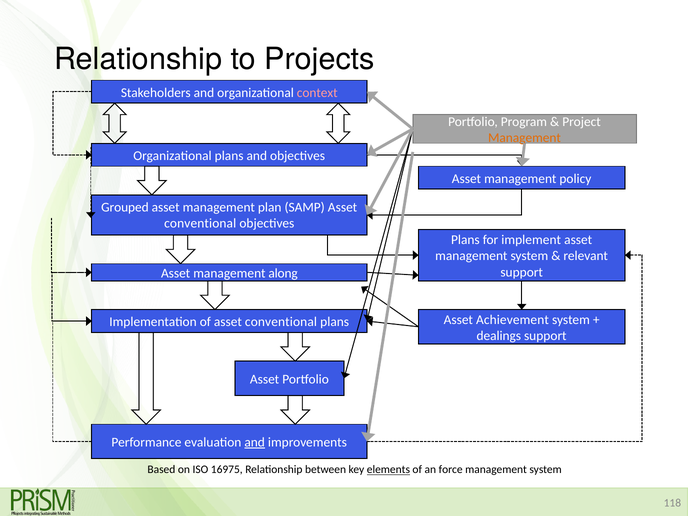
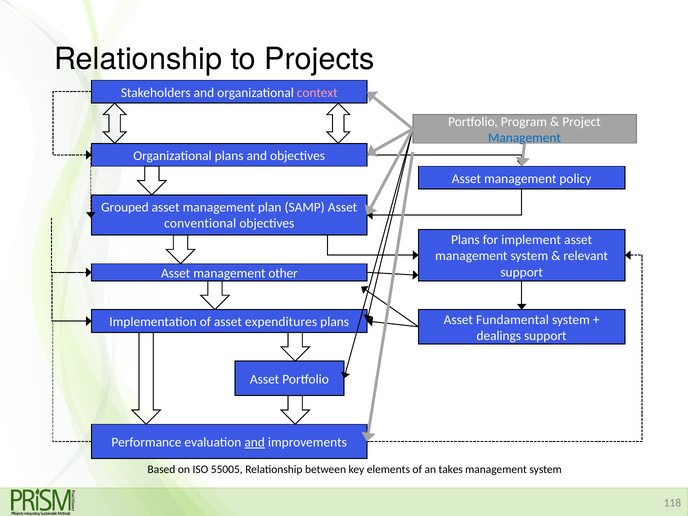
Management colour: orange -> blue (524, 138)
along: along -> other (283, 273)
Achievement: Achievement -> Fundamental (512, 320)
of asset conventional: conventional -> expenditures (281, 322)
16975: 16975 -> 55005 (227, 470)
elements underline: present -> none (388, 470)
force: force -> takes (451, 470)
